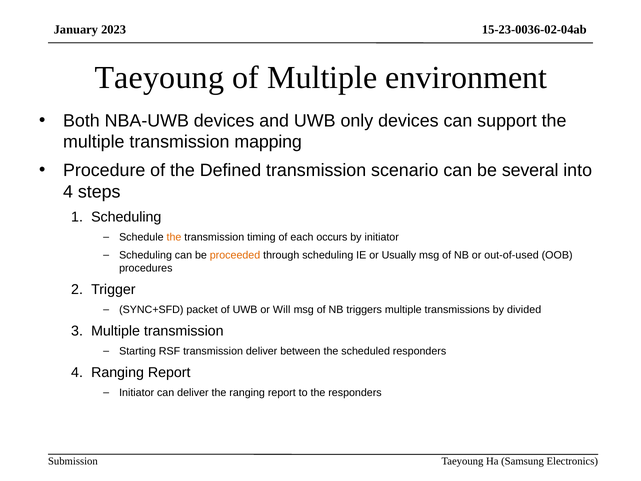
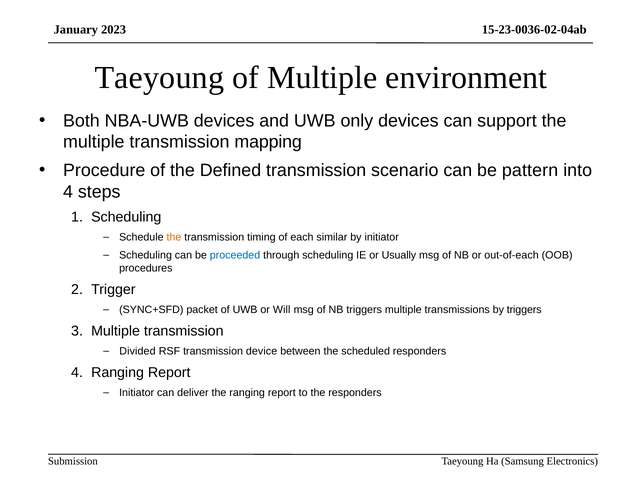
several: several -> pattern (530, 171)
occurs: occurs -> similar (332, 237)
proceeded colour: orange -> blue (235, 255)
out-of-used: out-of-used -> out-of-each (512, 255)
by divided: divided -> triggers (524, 310)
Starting: Starting -> Divided (137, 351)
transmission deliver: deliver -> device (262, 351)
